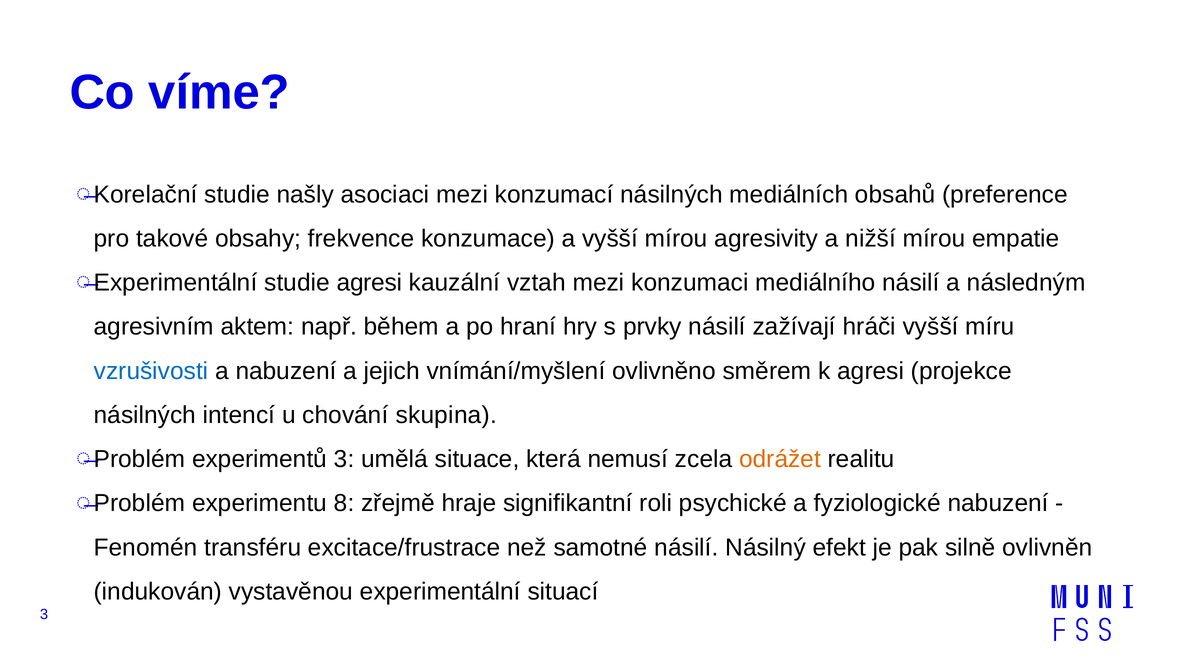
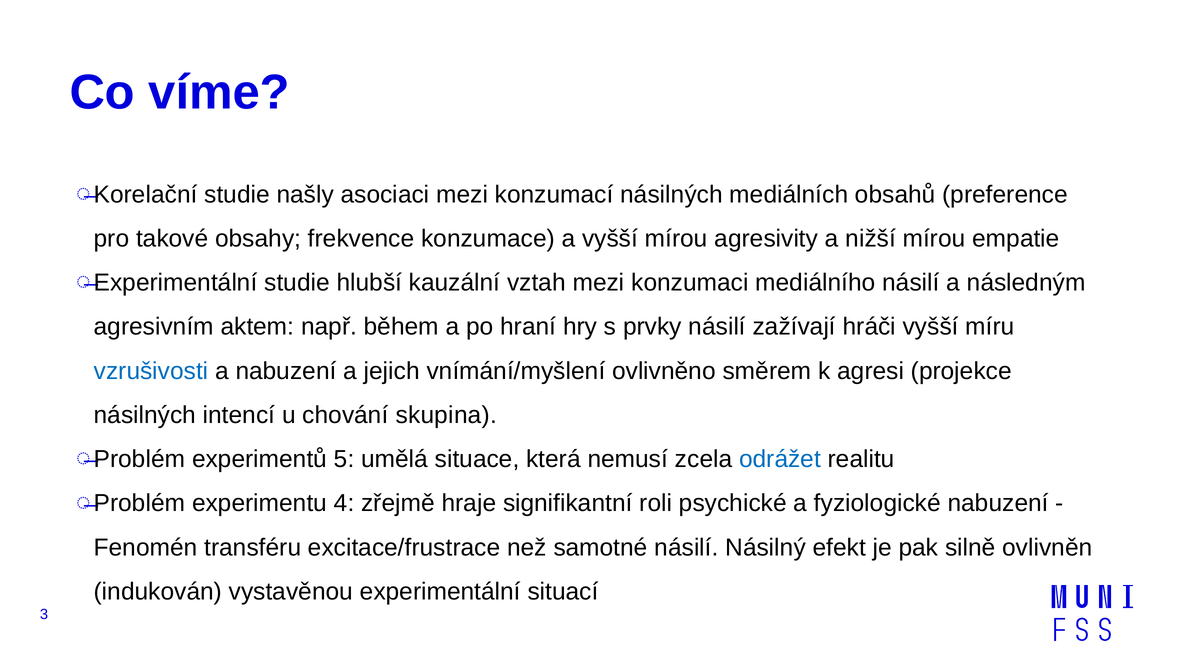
studie agresi: agresi -> hlubší (369, 283)
experimentů 3: 3 -> 5 (344, 459)
odrážet colour: orange -> blue (780, 459)
8: 8 -> 4 (344, 503)
